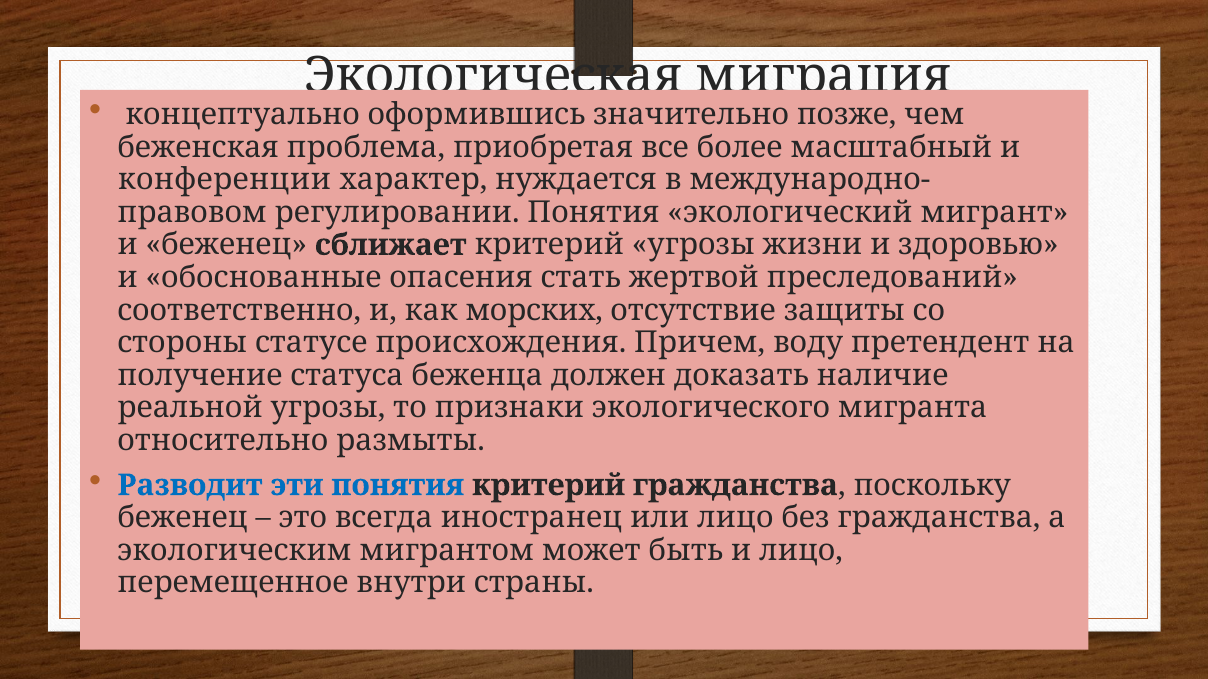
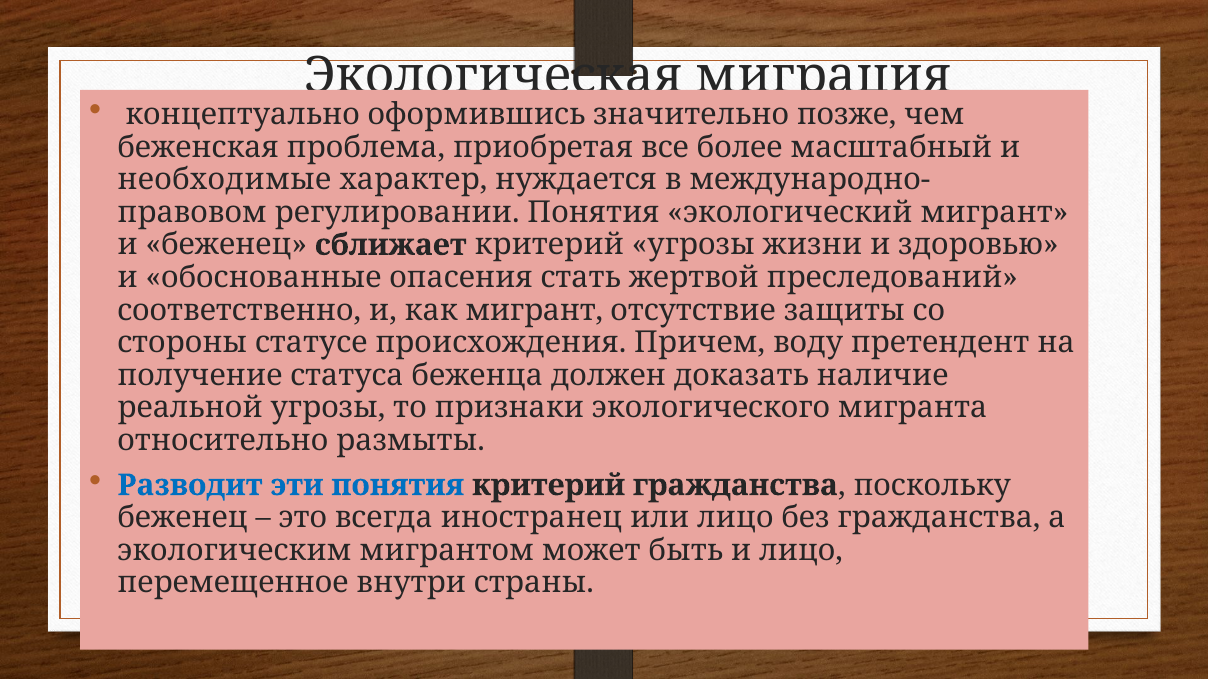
конференции: конференции -> необходимые (224, 180)
как морских: морских -> мигрант (534, 310)
